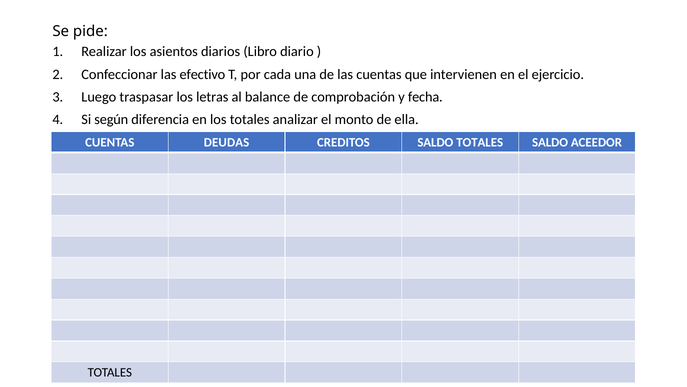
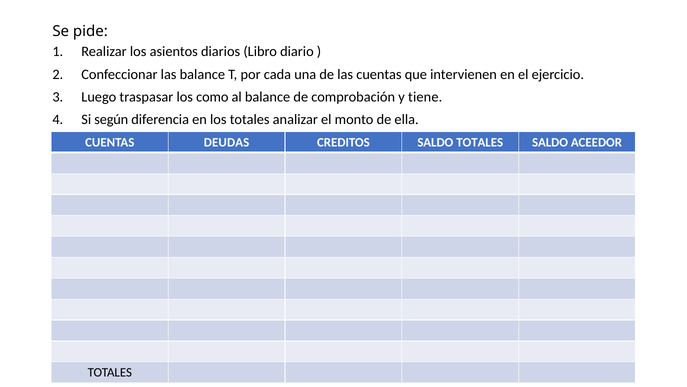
las efectivo: efectivo -> balance (202, 74)
letras: letras -> como (212, 97)
fecha: fecha -> tiene (425, 97)
